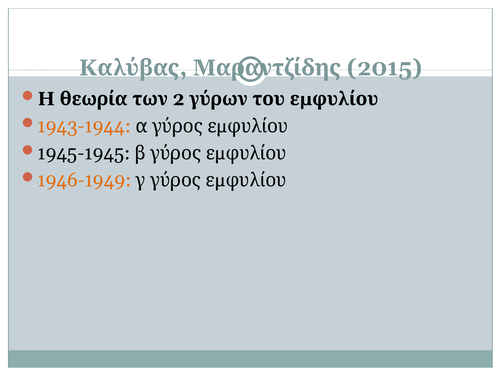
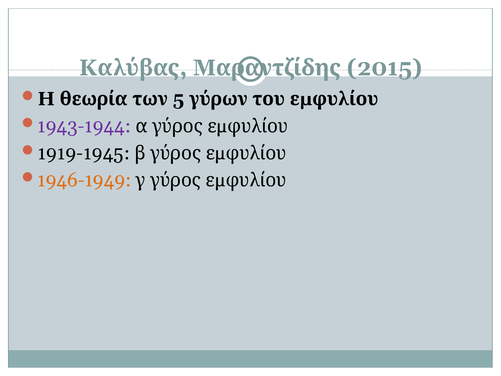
2: 2 -> 5 (178, 99)
1943-1944 colour: orange -> purple (84, 126)
1945-1945: 1945-1945 -> 1919-1945 (84, 153)
